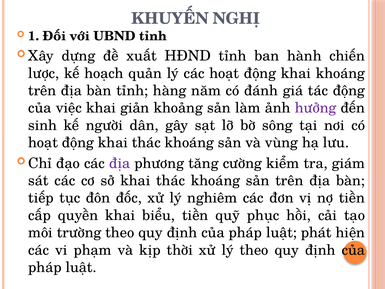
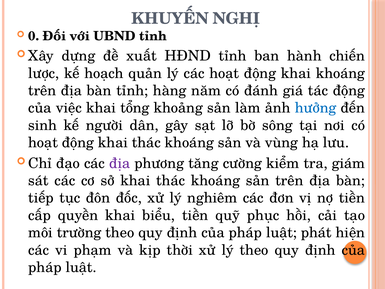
1: 1 -> 0 (34, 36)
giản: giản -> tổng (135, 108)
hưởng colour: purple -> blue (316, 108)
